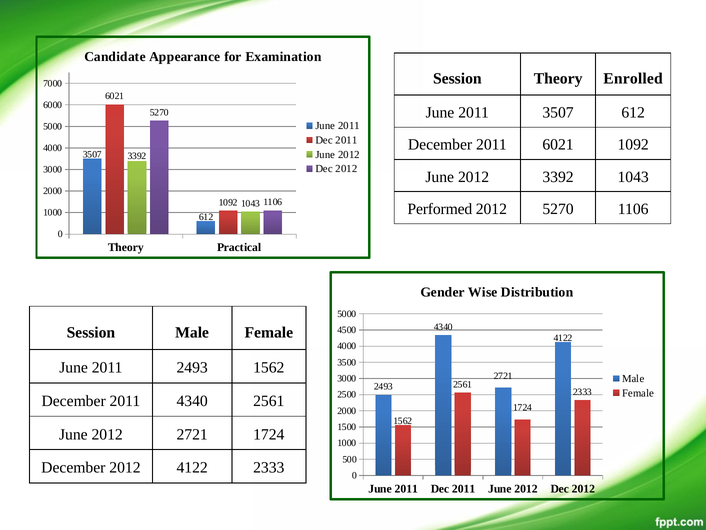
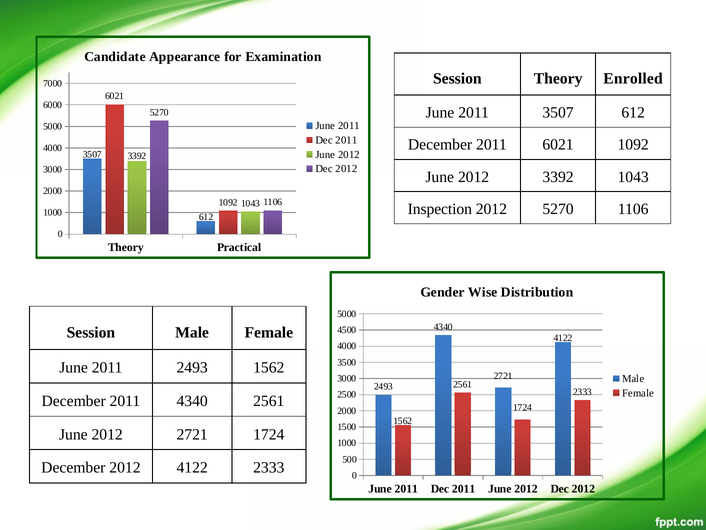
Performed: Performed -> Inspection (440, 209)
